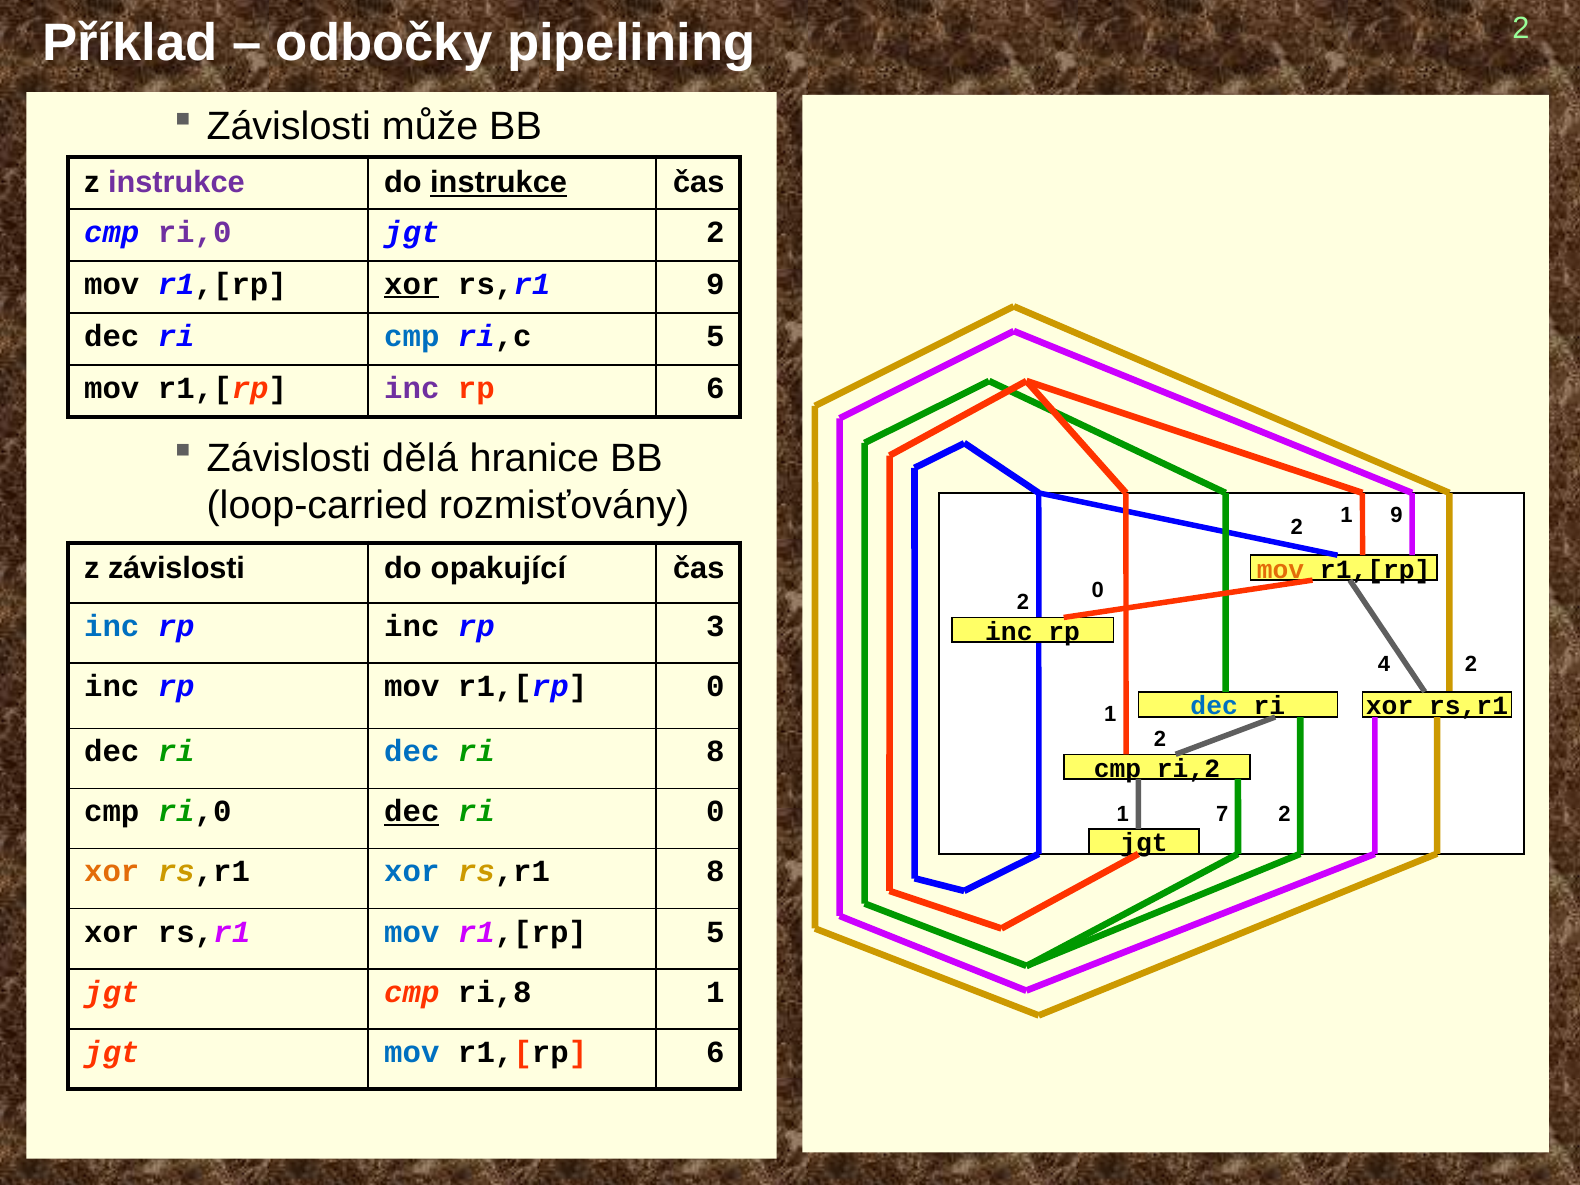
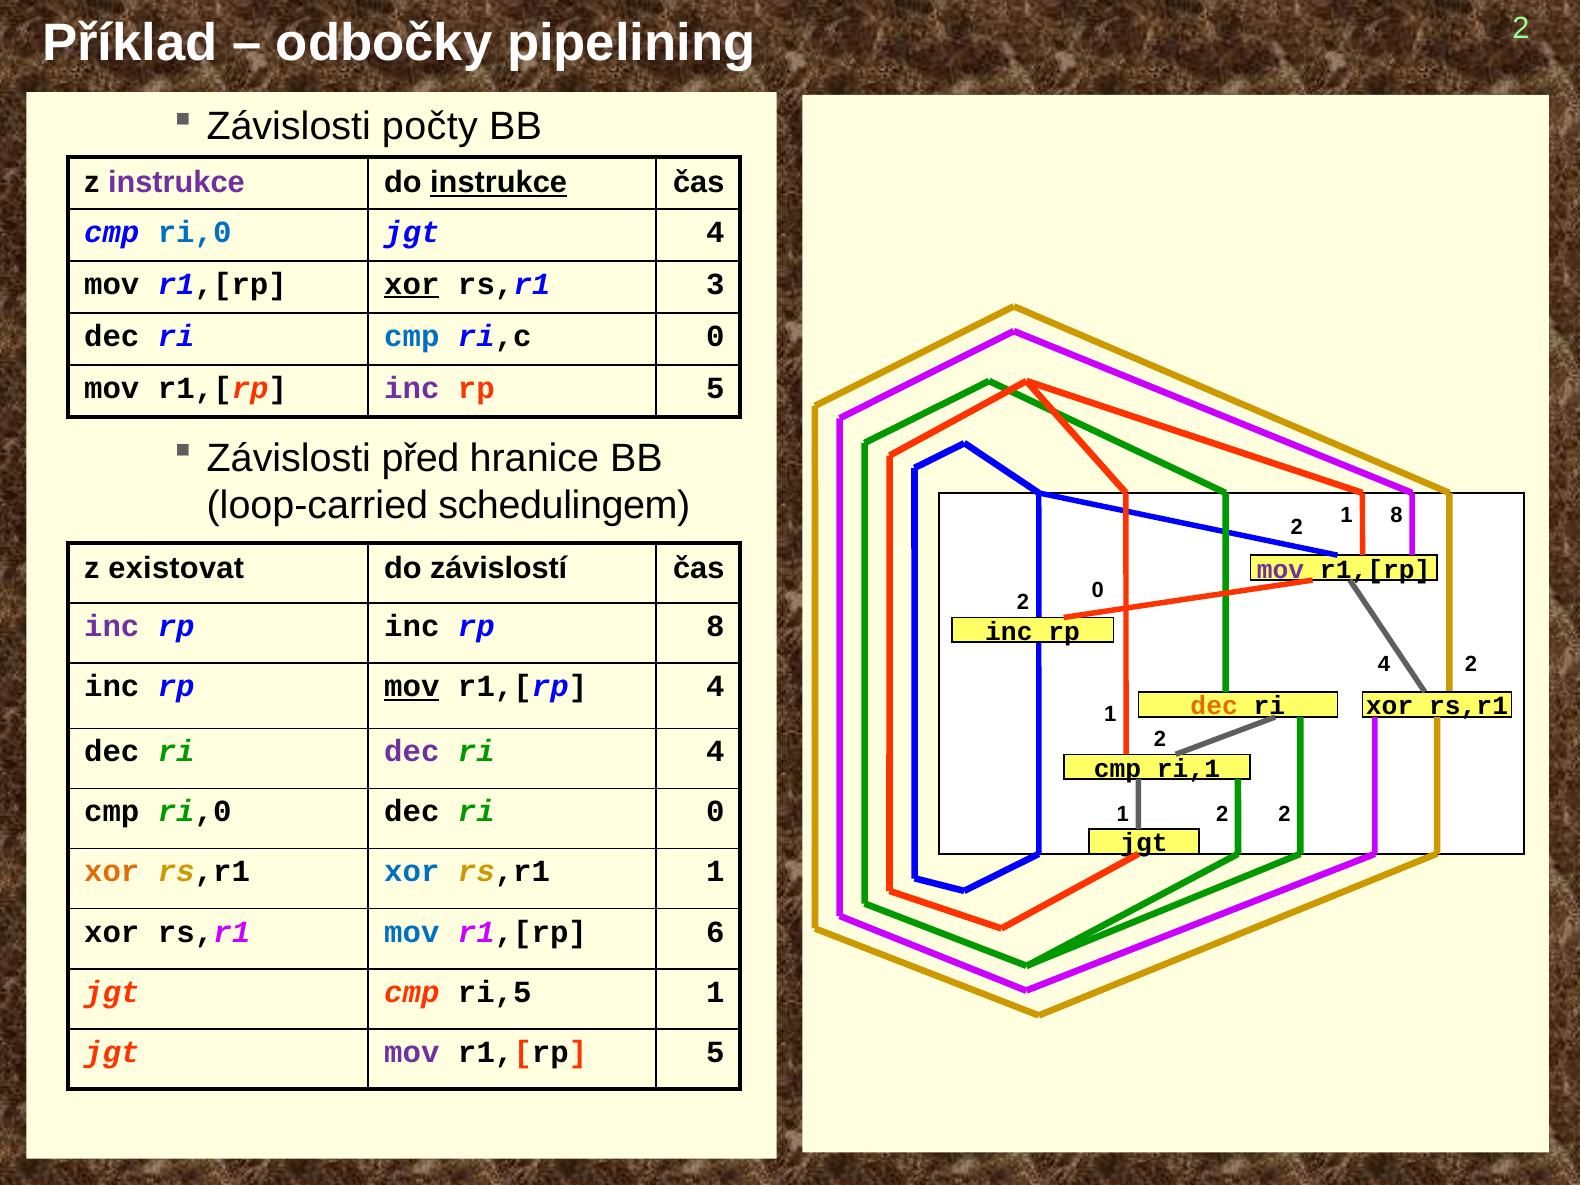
může: může -> počty (430, 127)
ri,0 colour: purple -> blue (195, 232)
jgt 2: 2 -> 4 (715, 232)
rs,r1 9: 9 -> 3 (715, 284)
ri,c 5: 5 -> 0 (715, 336)
rp 6: 6 -> 5 (715, 388)
dělá: dělá -> před (421, 458)
rozmisťovány: rozmisťovány -> schedulingem (564, 506)
1 9: 9 -> 8 (1396, 515)
z závislosti: závislosti -> existovat (176, 569)
opakující: opakující -> závislostí (499, 569)
mov colour: orange -> purple (1280, 569)
inc colour: blue -> purple (112, 626)
rp 3: 3 -> 8 (715, 626)
mov underline: none -> present (412, 687)
r1,[rp 0: 0 -> 4 (715, 687)
dec colour: blue -> orange (1214, 706)
dec colour: blue -> purple (412, 752)
ri 8: 8 -> 4 (715, 752)
ri,2: ri,2 -> ri,1 (1189, 769)
dec underline: present -> none (412, 812)
1 7: 7 -> 2 (1222, 814)
rs,r1 8: 8 -> 1 (715, 872)
r1,[rp 5: 5 -> 6 (715, 932)
ri,8: ri,8 -> ri,5 (495, 992)
mov colour: blue -> purple (412, 1052)
r1,[rp 6: 6 -> 5 (715, 1052)
